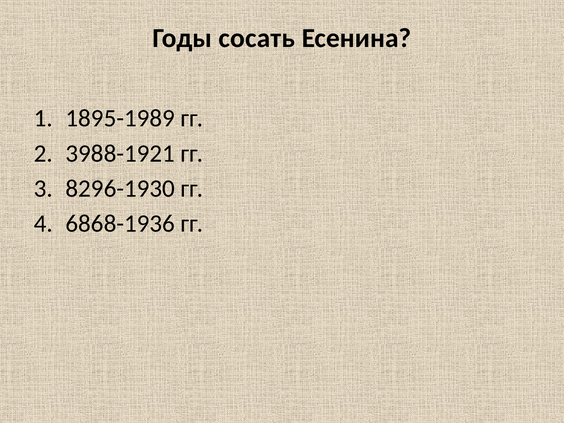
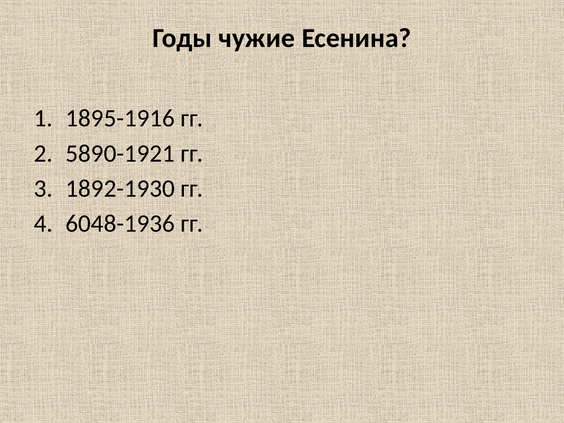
сосать: сосать -> чужие (257, 38)
1895-1989: 1895-1989 -> 1895-1916 (120, 118)
3988-1921: 3988-1921 -> 5890-1921 (120, 153)
8296-1930: 8296-1930 -> 1892-1930 (120, 189)
6868-1936: 6868-1936 -> 6048-1936 (120, 224)
